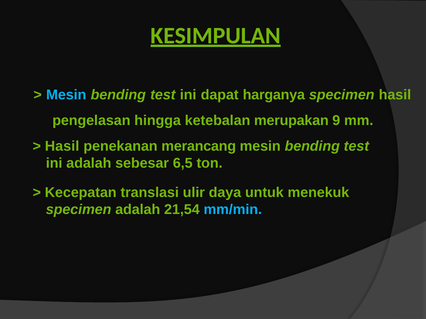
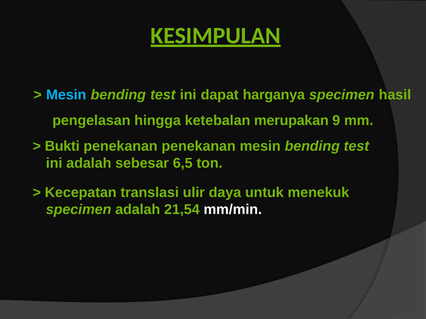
Hasil: Hasil -> Bukti (62, 146)
penekanan merancang: merancang -> penekanan (199, 146)
mm/min colour: light blue -> white (233, 210)
